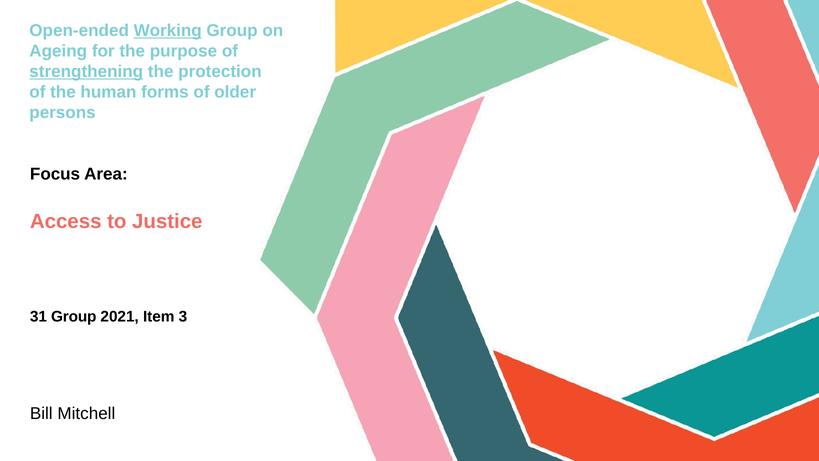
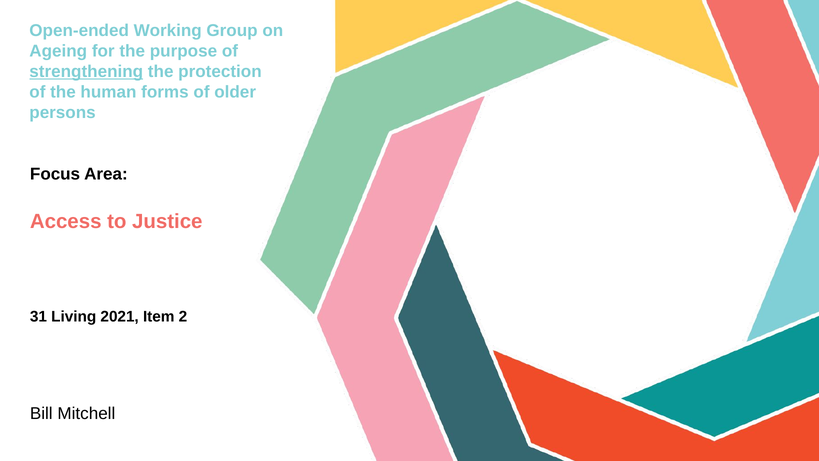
Working underline: present -> none (168, 31)
31 Group: Group -> Living (74, 316)
3: 3 -> 2 (183, 316)
